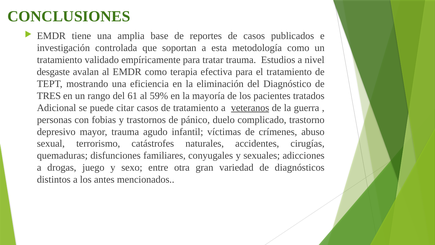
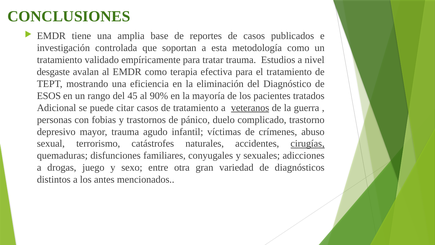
TRES: TRES -> ESOS (49, 96)
61: 61 -> 45 (132, 96)
59%: 59% -> 90% (159, 96)
cirugías underline: none -> present (308, 143)
